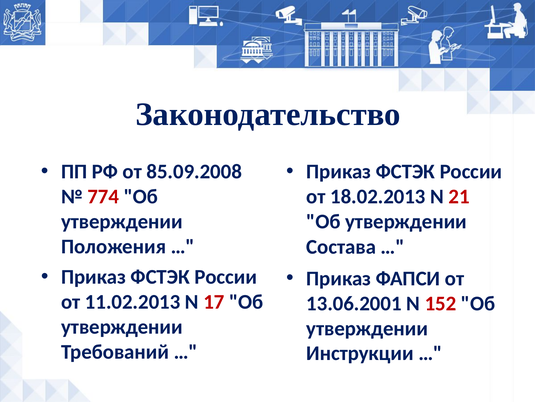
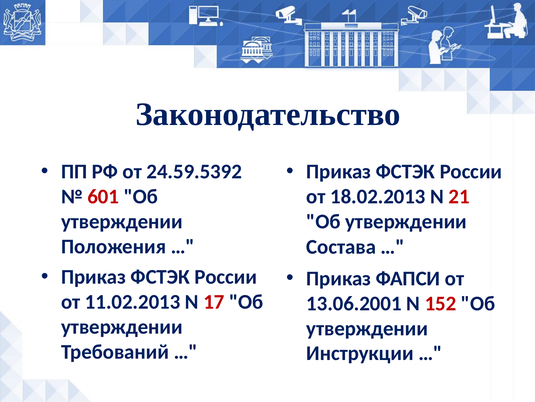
85.09.2008: 85.09.2008 -> 24.59.5392 (194, 171)
774: 774 -> 601 (103, 196)
